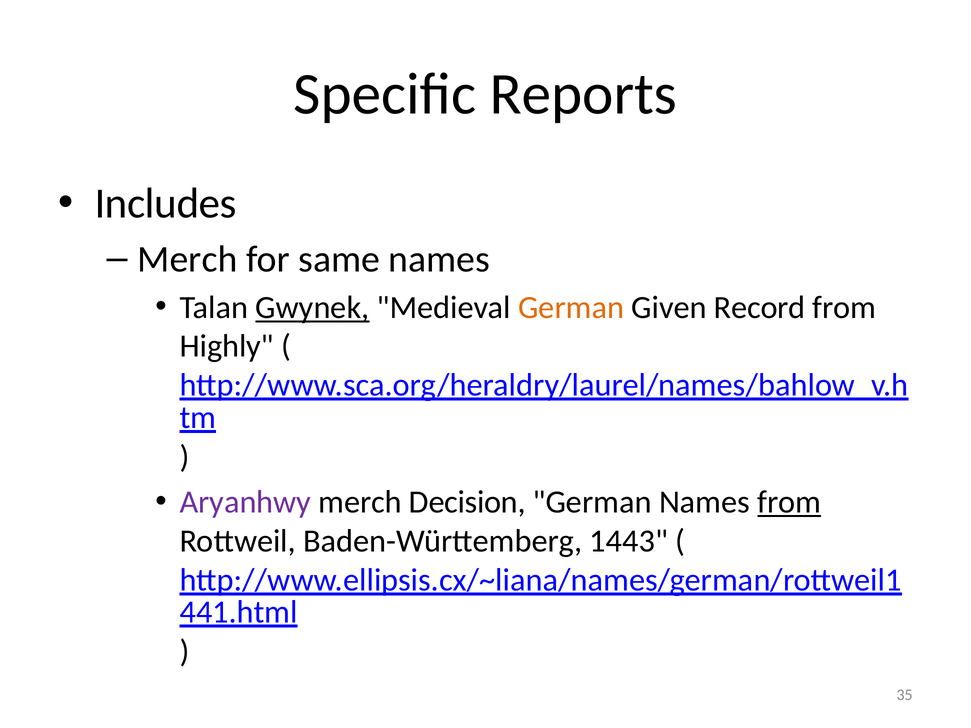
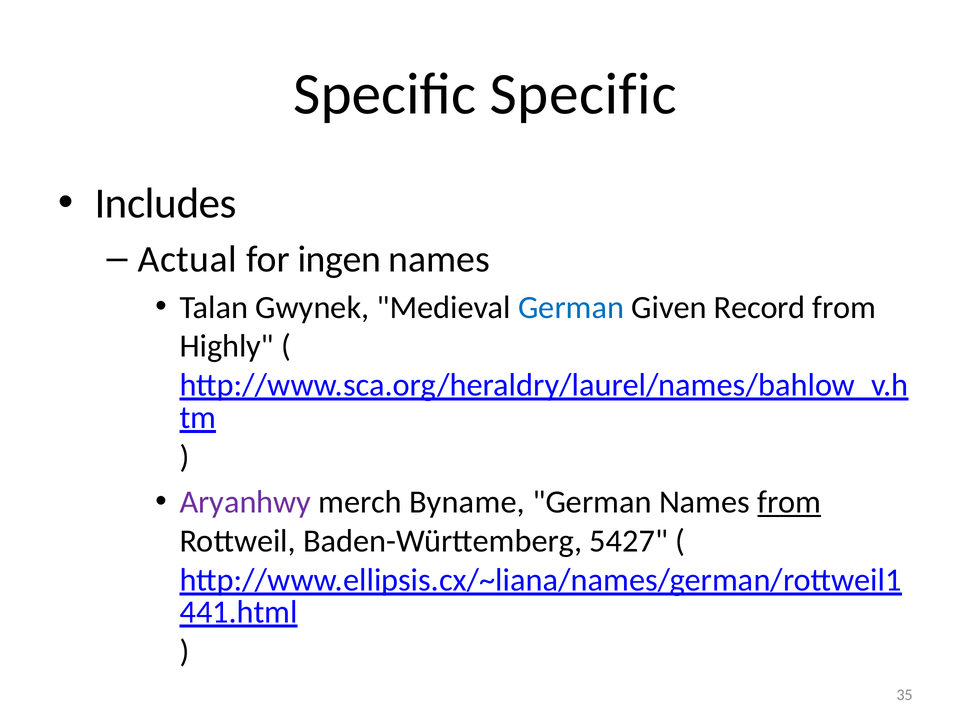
Specific Reports: Reports -> Specific (583, 94)
Merch: Merch -> Actual (187, 259)
same: same -> ingen (339, 259)
Gwynek underline: present -> none (312, 308)
German colour: orange -> blue (571, 308)
Decision: Decision -> Byname (467, 502)
1443: 1443 -> 5427 (629, 541)
